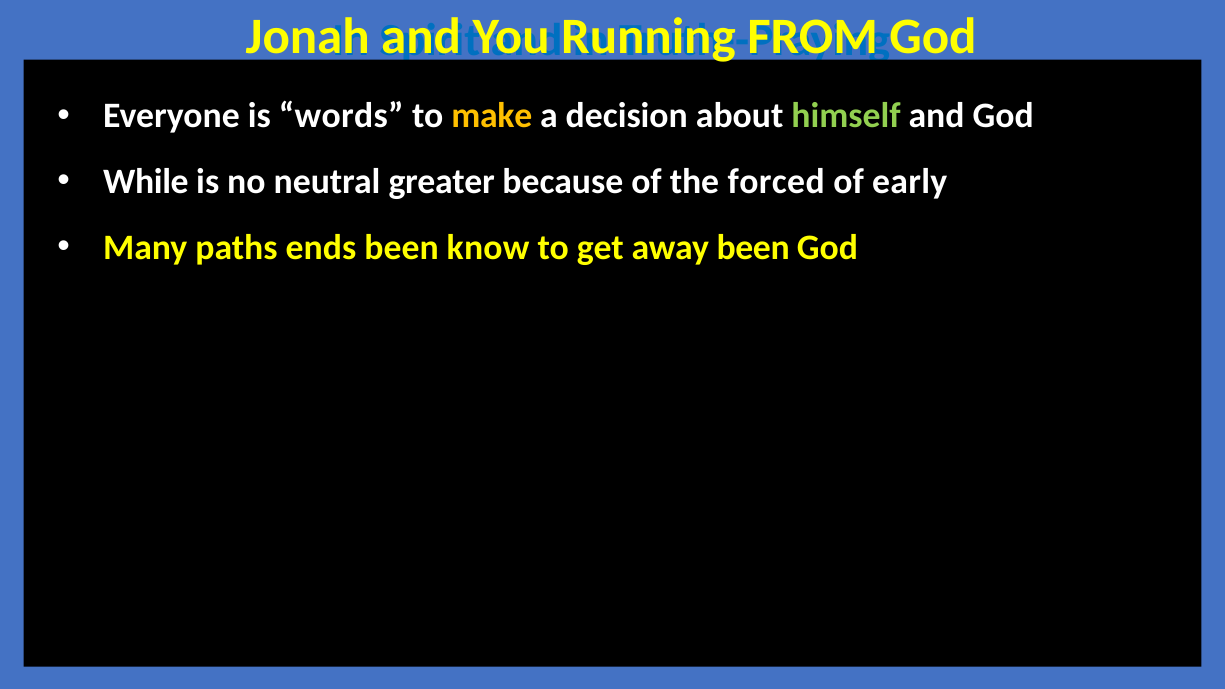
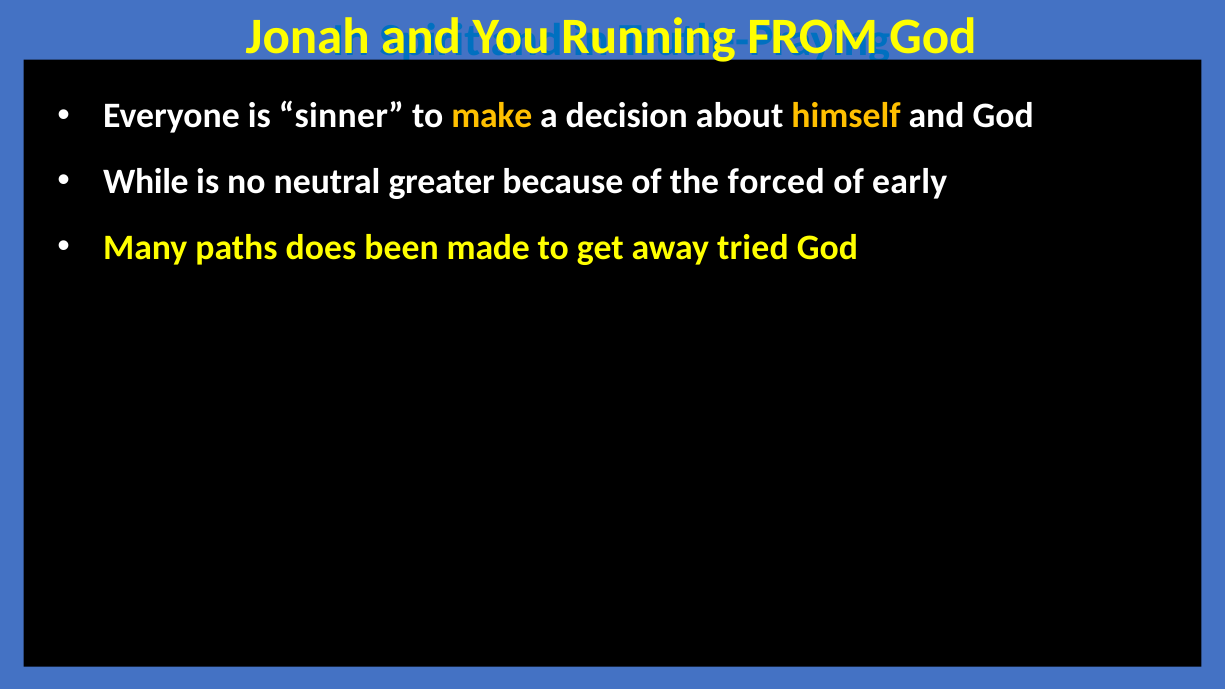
words: words -> sinner (341, 116)
himself colour: light green -> yellow (846, 116)
ends: ends -> does (321, 248)
know: know -> made (488, 248)
away been: been -> tried (753, 248)
